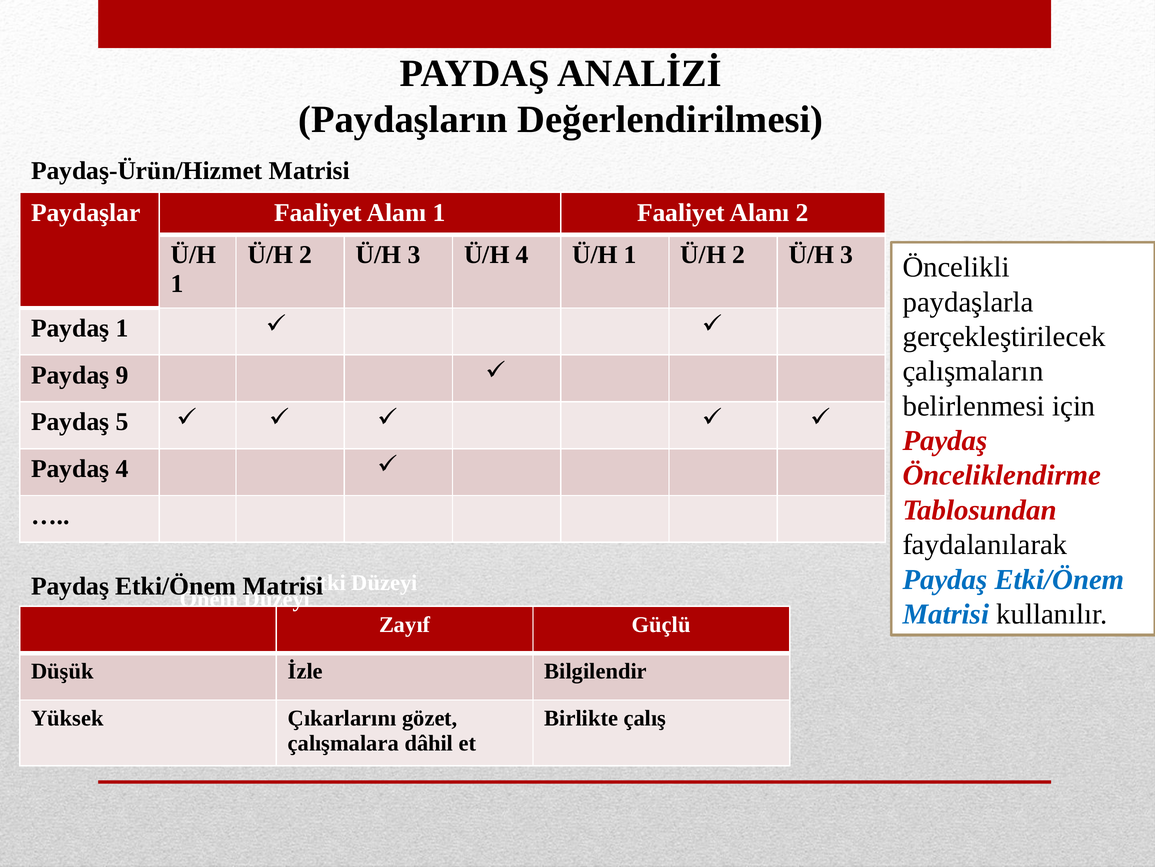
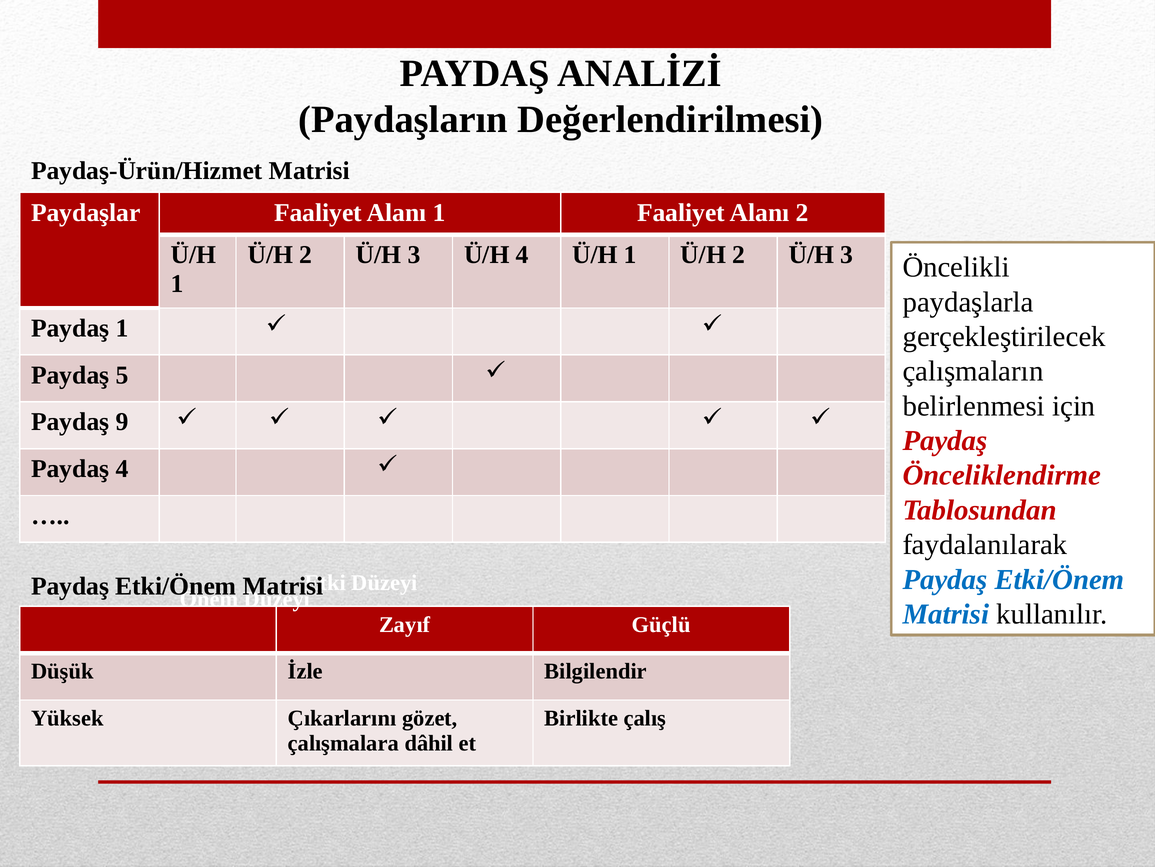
9: 9 -> 5 (122, 375)
5: 5 -> 9 (122, 422)
